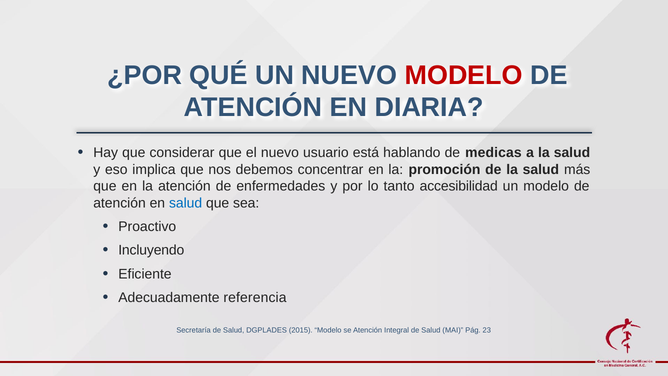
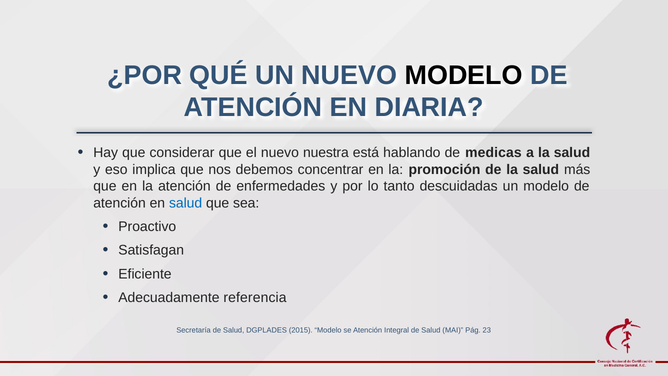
MODELO colour: red -> black (464, 75)
usuario: usuario -> nuestra (326, 153)
accesibilidad: accesibilidad -> descuidadas (459, 186)
Incluyendo: Incluyendo -> Satisfagan (151, 250)
